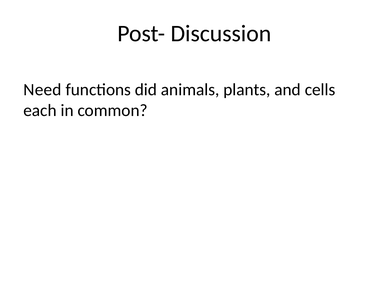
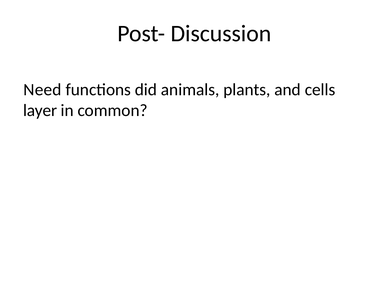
each: each -> layer (40, 110)
